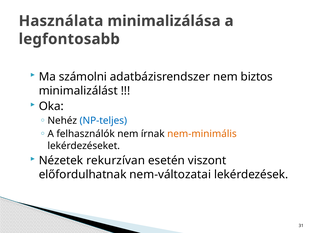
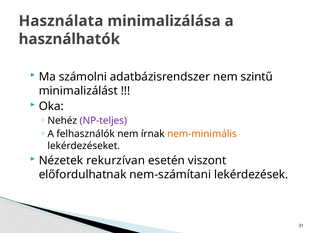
legfontosabb: legfontosabb -> használhatók (69, 39)
biztos: biztos -> szintű (257, 77)
NP-teljes colour: blue -> purple (103, 121)
nem-változatai: nem-változatai -> nem-számítani (170, 175)
